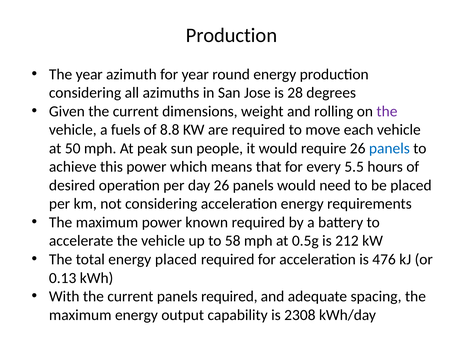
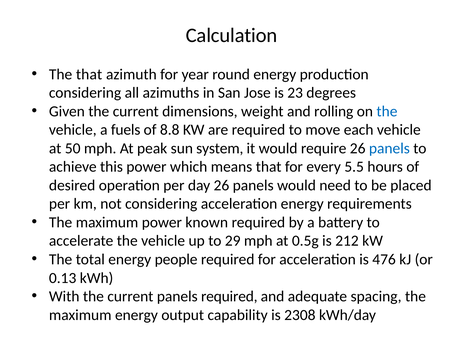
Production: Production -> Calculation (232, 35)
The year: year -> that (89, 74)
28: 28 -> 23 (295, 93)
the colour: purple -> blue (387, 111)
people: people -> system (220, 148)
58: 58 -> 29 (233, 241)
energy placed: placed -> people (176, 260)
